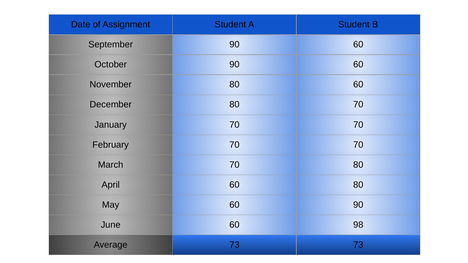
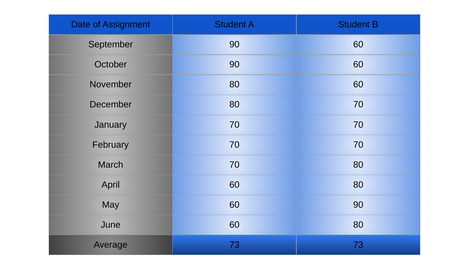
98: 98 -> 80 (358, 225)
